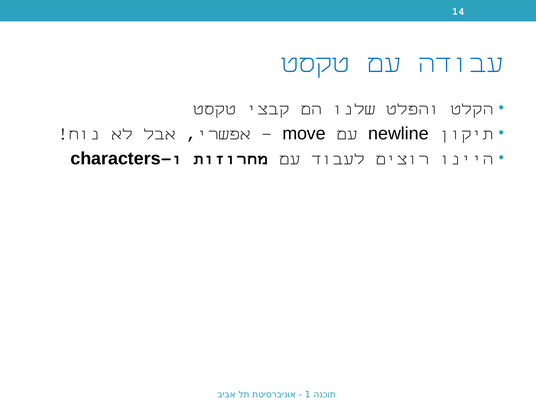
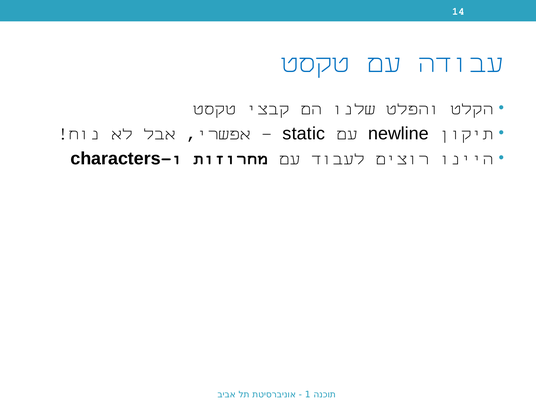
move: move -> static (304, 133)
